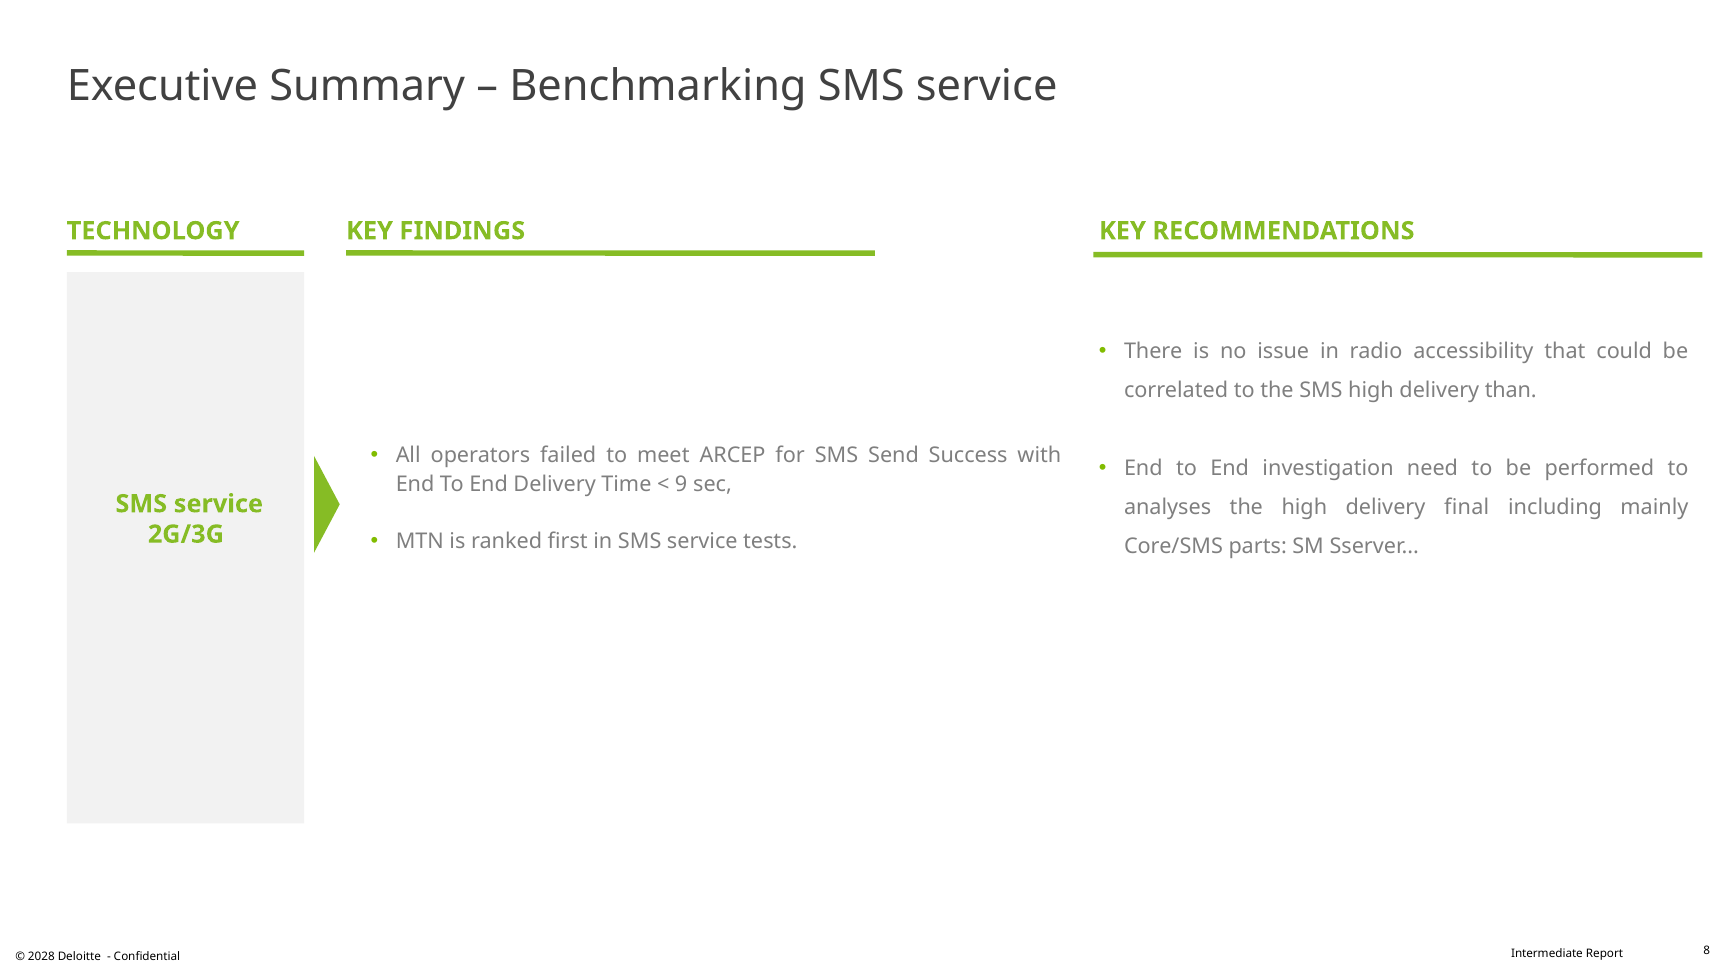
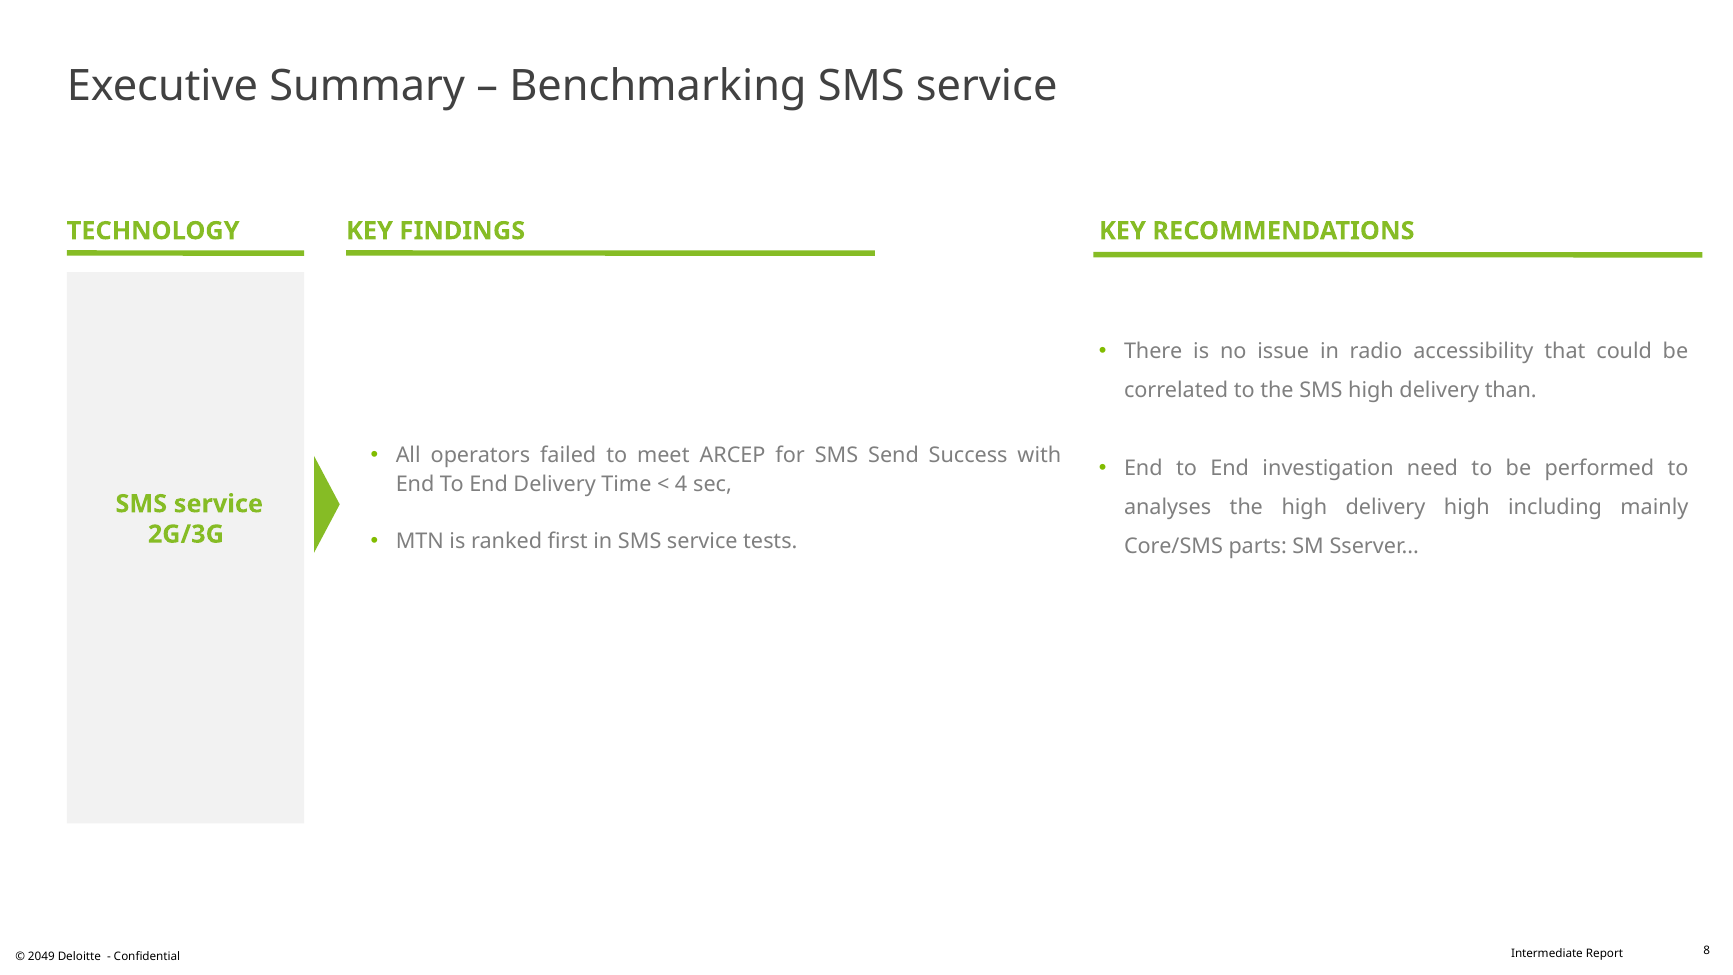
9: 9 -> 4 (681, 484)
delivery final: final -> high (1467, 508)
2028: 2028 -> 2049 (41, 957)
